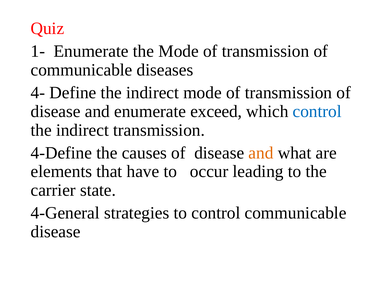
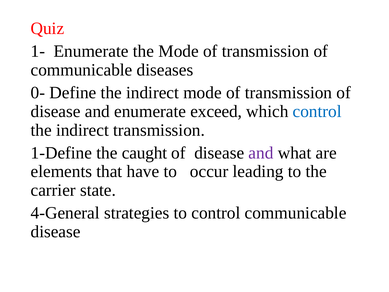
4-: 4- -> 0- (38, 93)
4-Define: 4-Define -> 1-Define (61, 153)
causes: causes -> caught (144, 153)
and colour: orange -> purple (261, 153)
